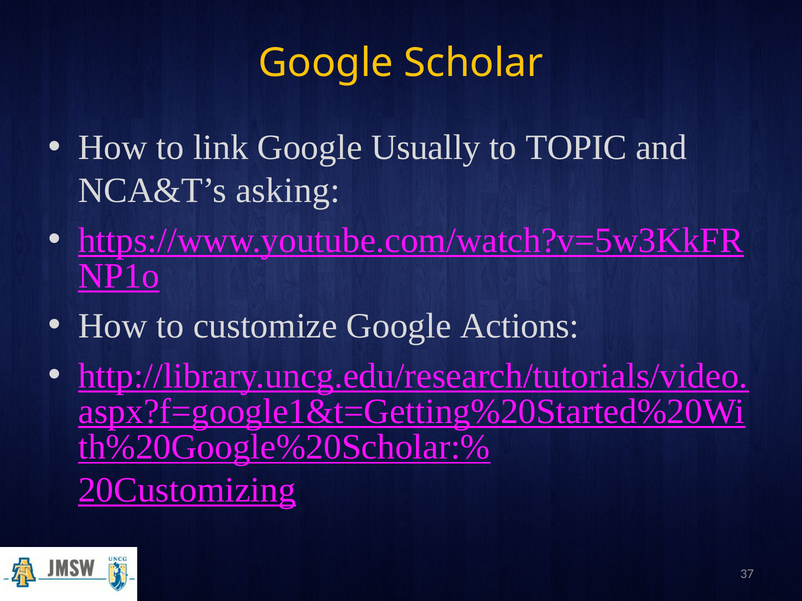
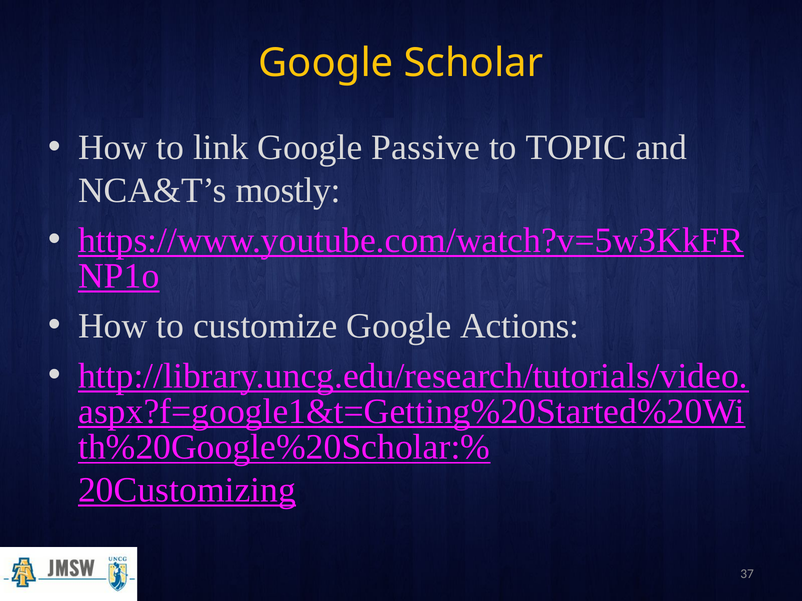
Usually: Usually -> Passive (426, 148)
asking: asking -> mostly (288, 191)
